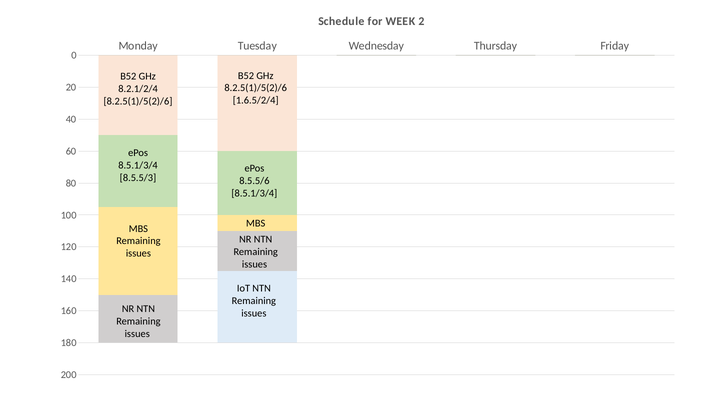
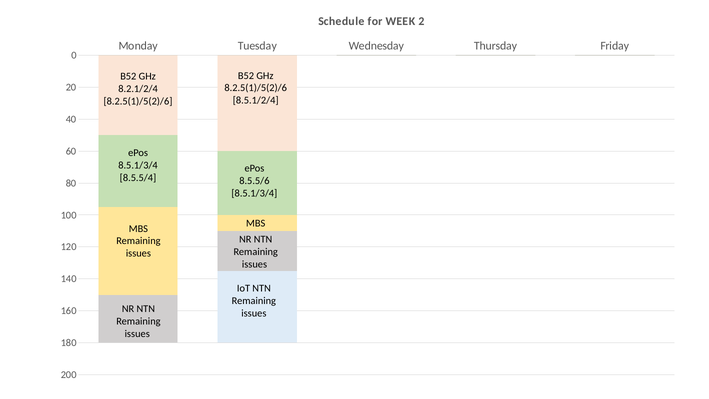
1.6.5/2/4: 1.6.5/2/4 -> 8.5.1/2/4 (256, 100)
8.5.5/3: 8.5.5/3 -> 8.5.5/4 (138, 178)
